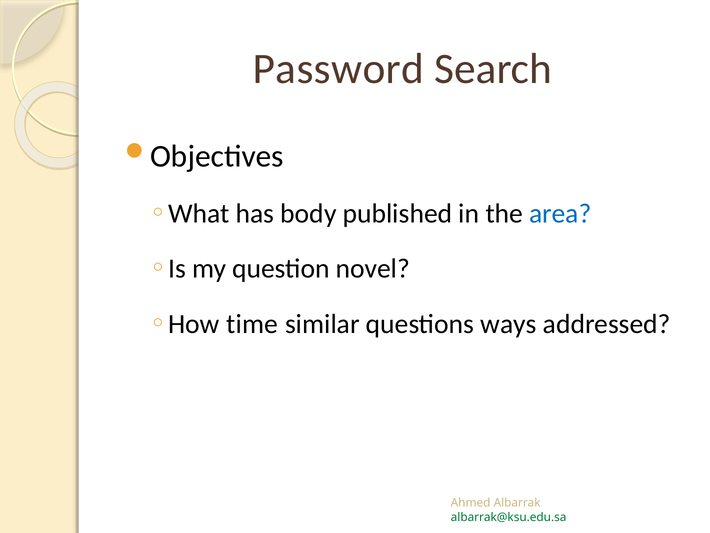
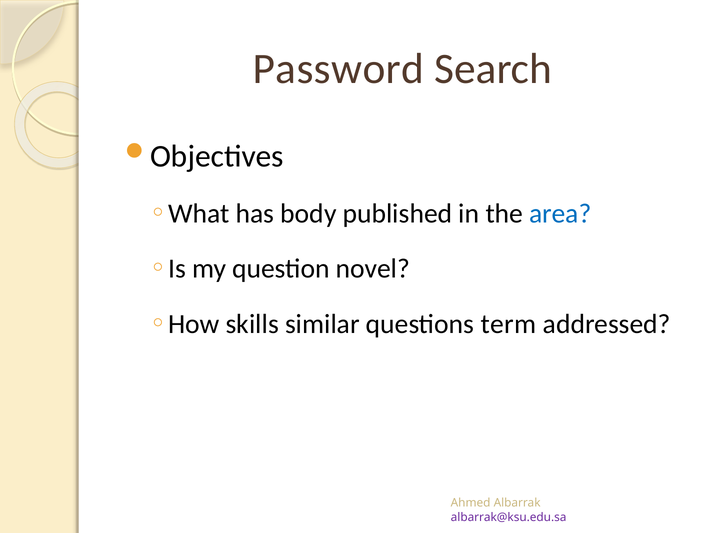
time: time -> skills (252, 324)
ways: ways -> term (508, 324)
albarrak@ksu.edu.sa colour: green -> purple (509, 517)
